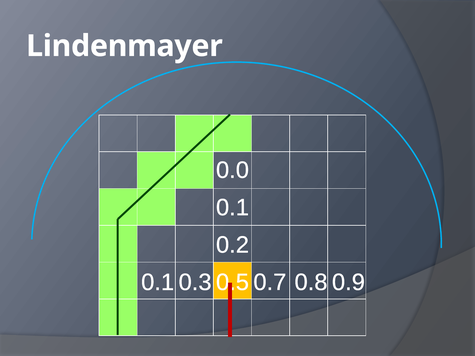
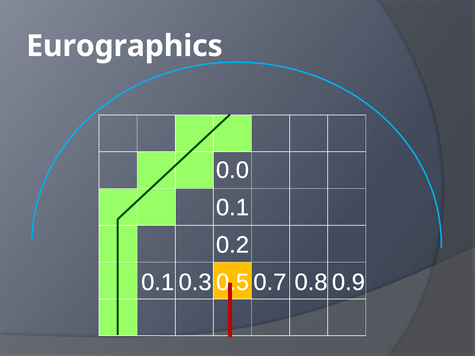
Lindenmayer: Lindenmayer -> Eurographics (124, 46)
